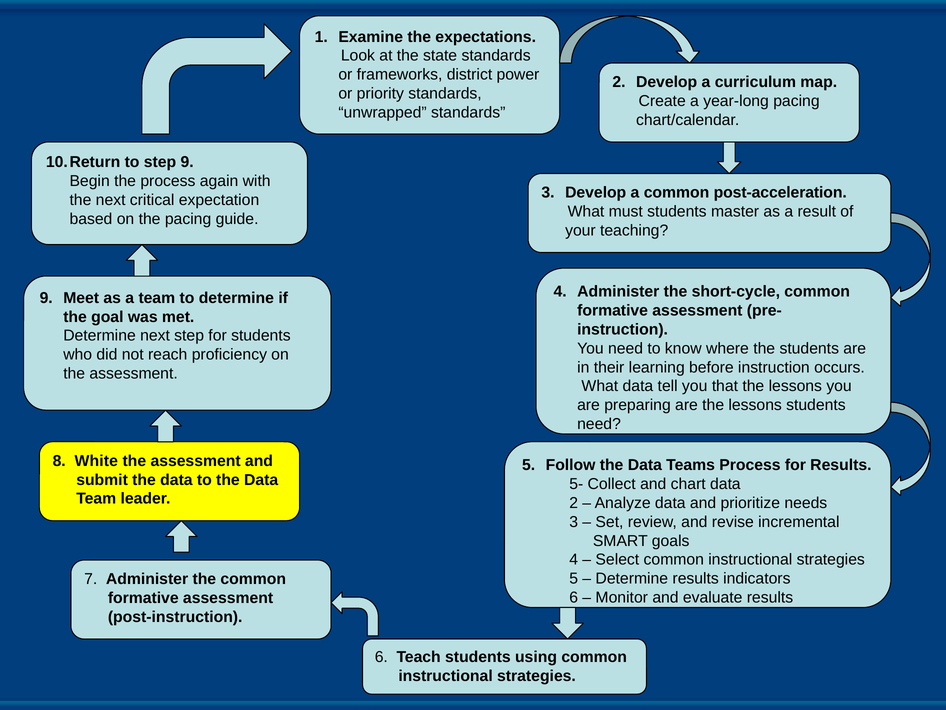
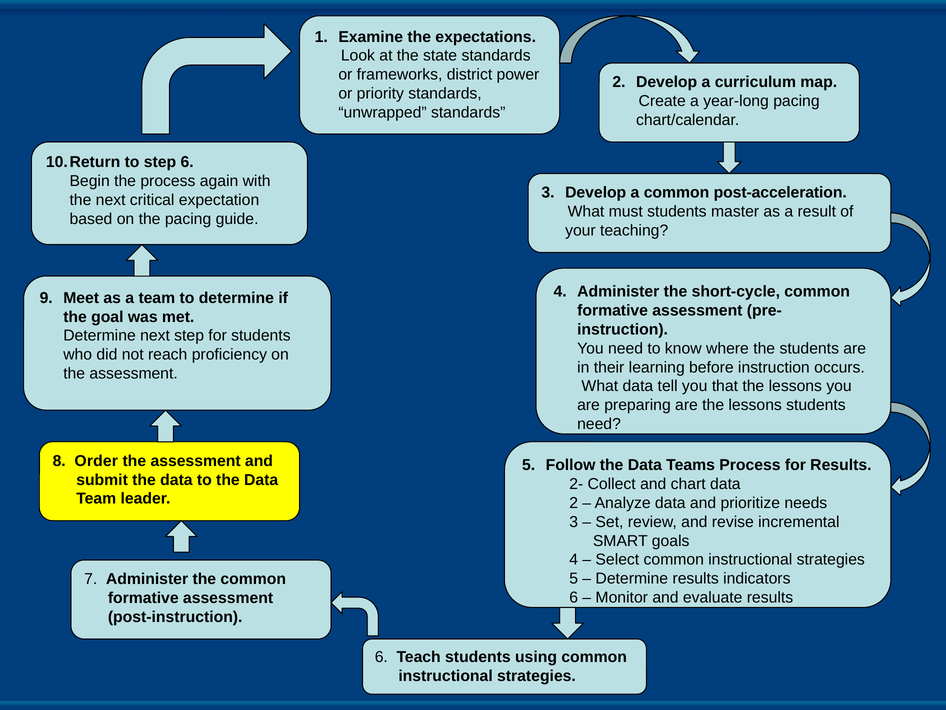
step 9: 9 -> 6 (187, 162)
White: White -> Order (96, 461)
5-: 5- -> 2- (576, 484)
